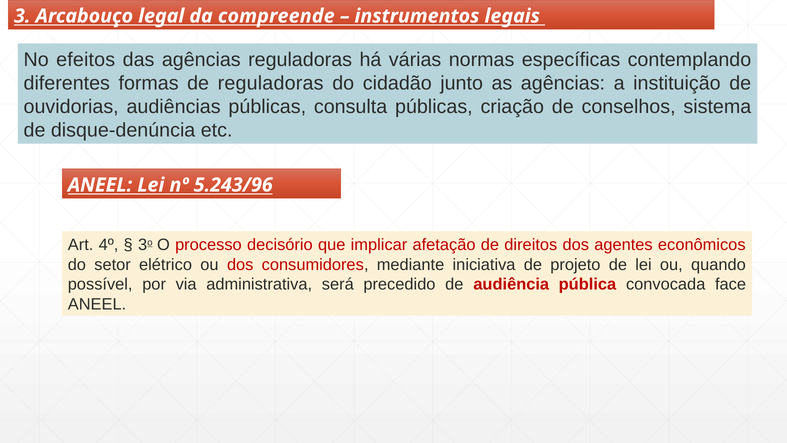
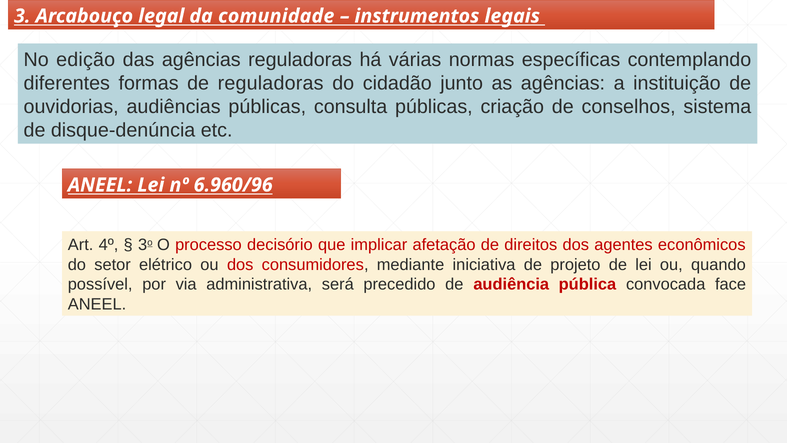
compreende: compreende -> comunidade (276, 16)
efeitos: efeitos -> edição (86, 60)
5.243/96: 5.243/96 -> 6.960/96 (233, 185)
